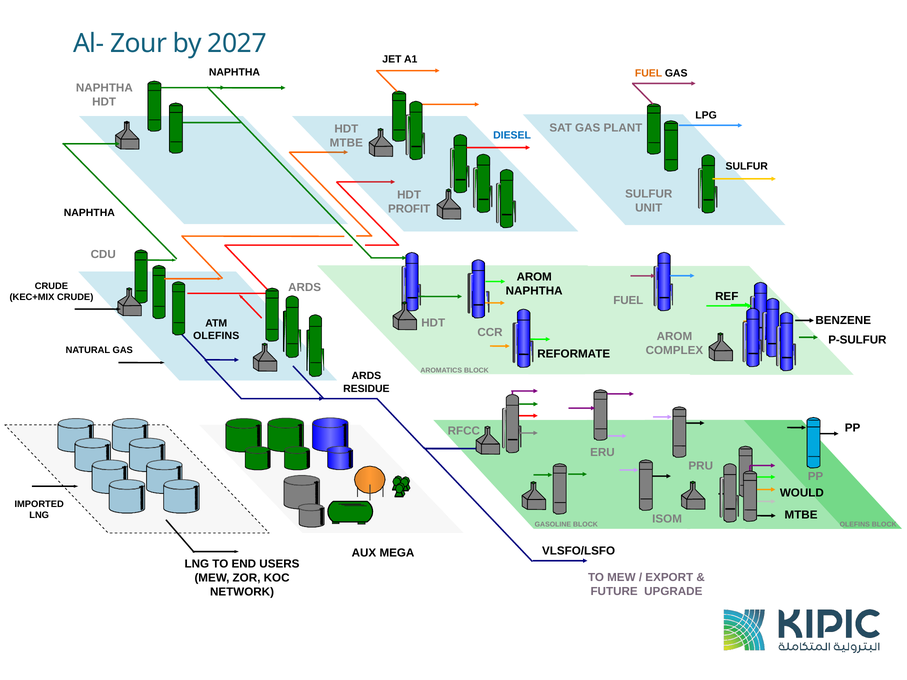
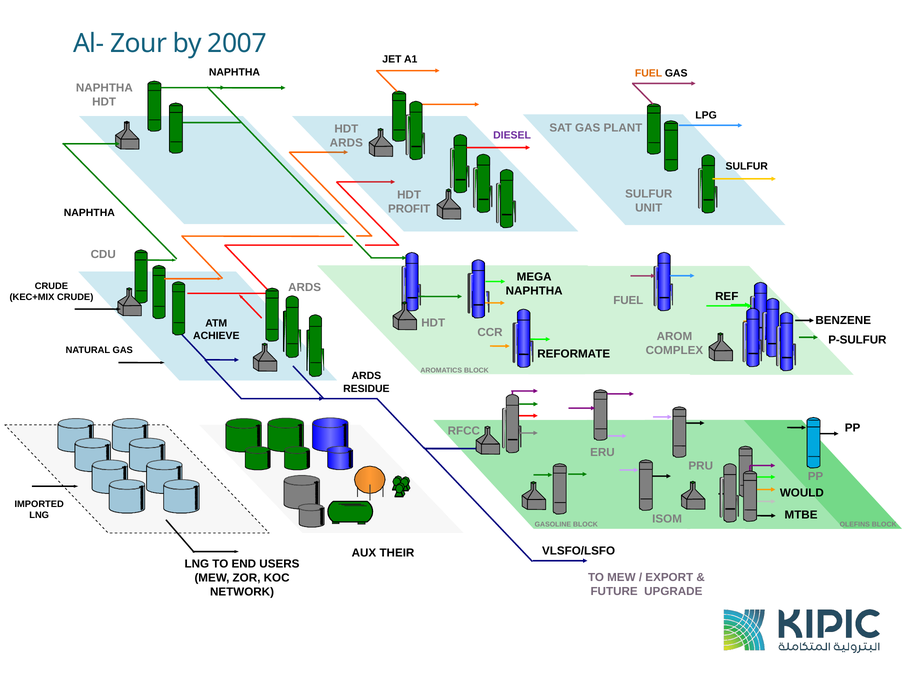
2027: 2027 -> 2007 (237, 43)
DIESEL colour: blue -> purple (512, 136)
MTBE: MTBE -> ARDS (346, 143)
AROM: AROM -> MEGA (534, 277)
OLEFINS: OLEFINS -> ACHIEVE (216, 336)
MEGA: MEGA -> THEIR (397, 553)
